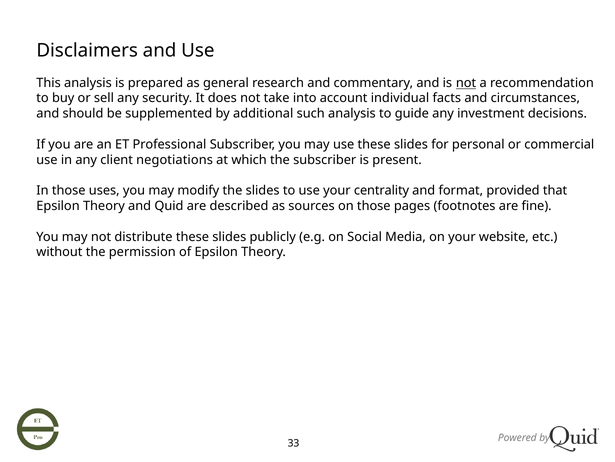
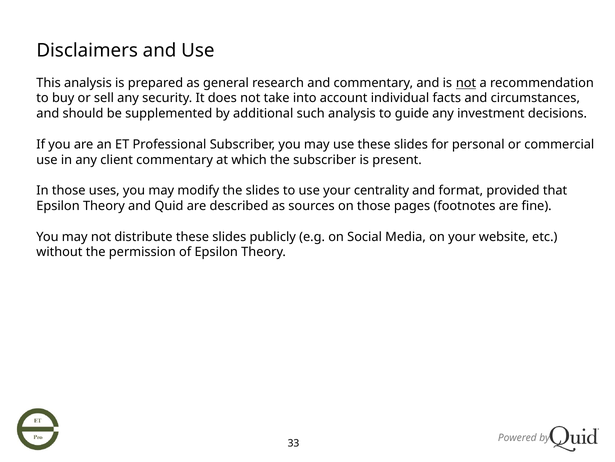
client negotiations: negotiations -> commentary (175, 160)
